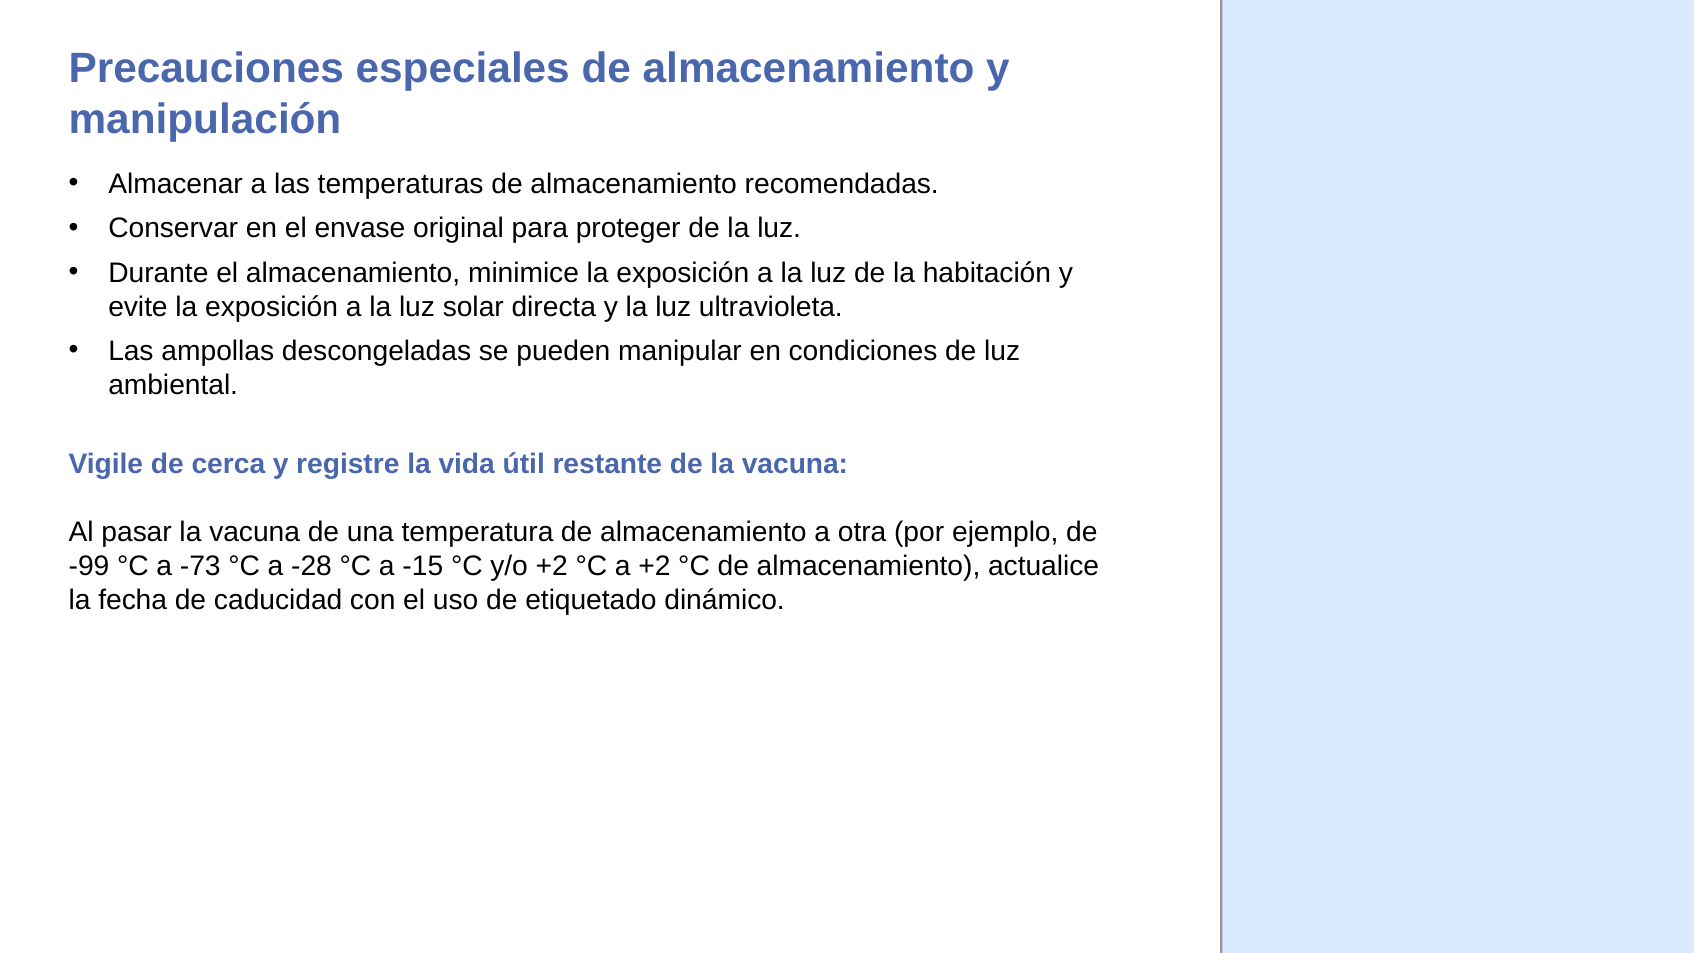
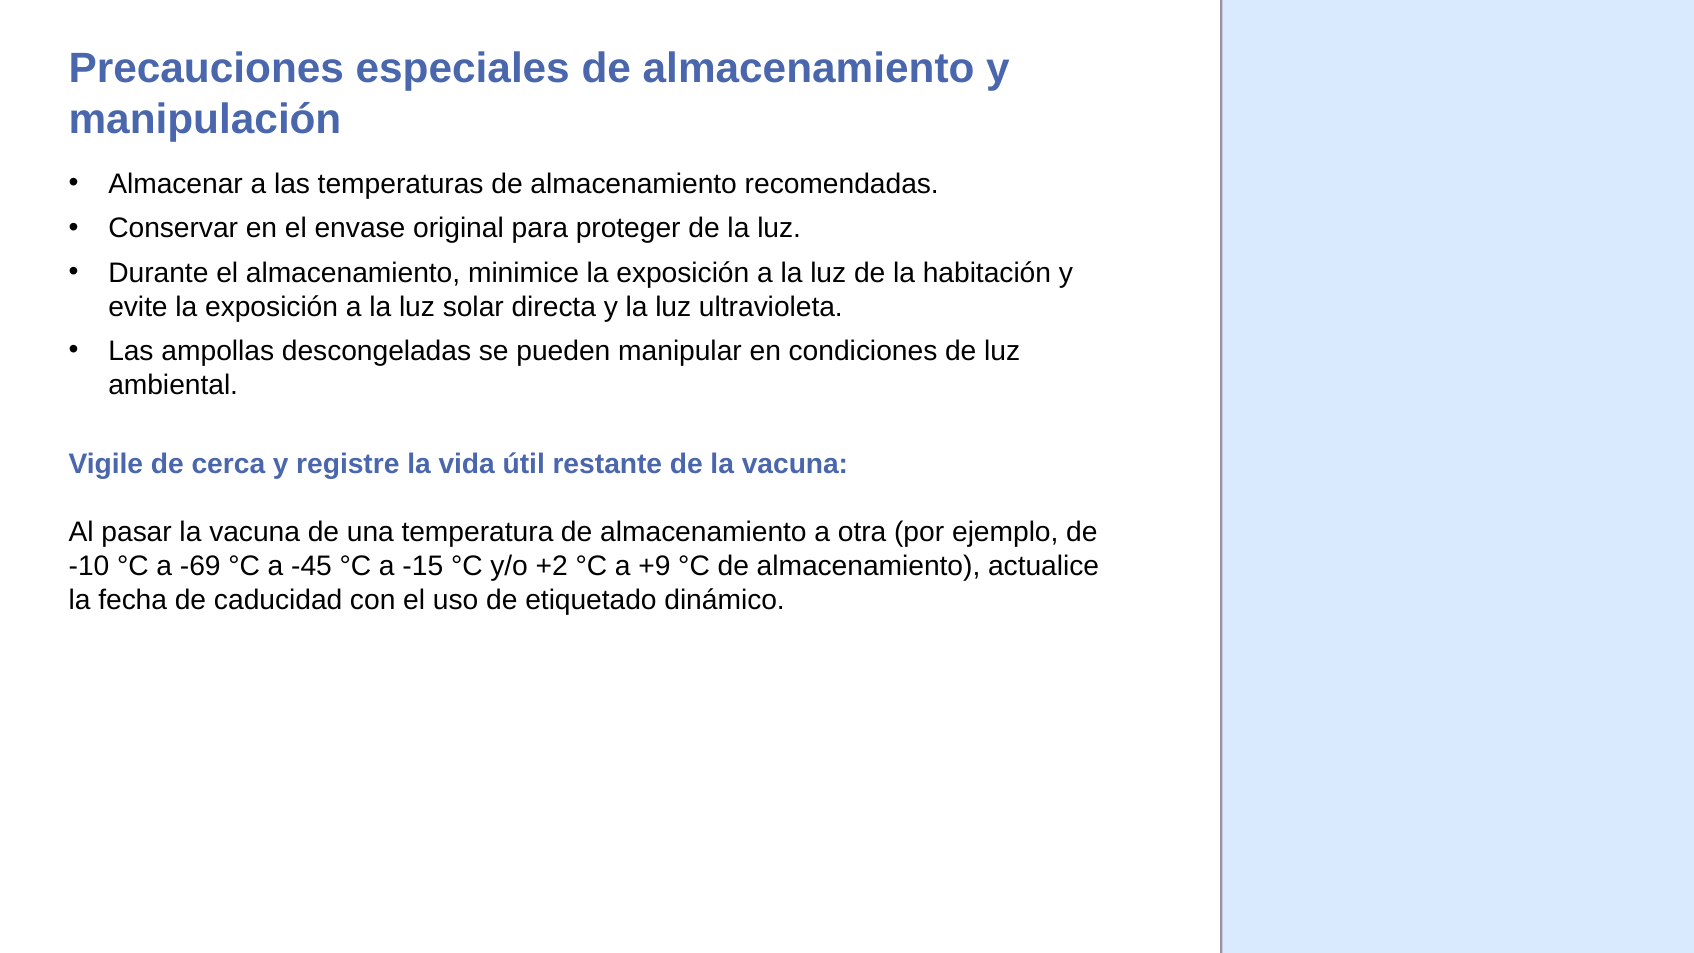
-99: -99 -> -10 (89, 566)
-73: -73 -> -69 (200, 566)
-28: -28 -> -45 (312, 566)
a +2: +2 -> +9 (654, 566)
